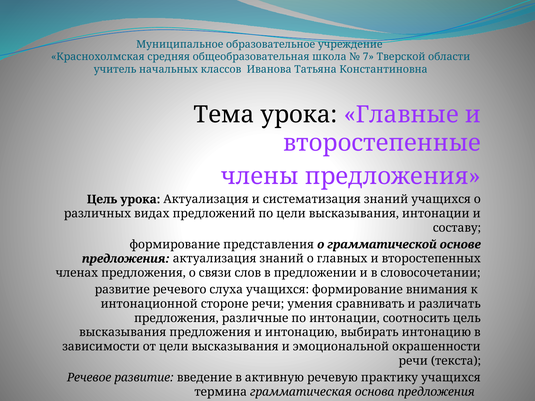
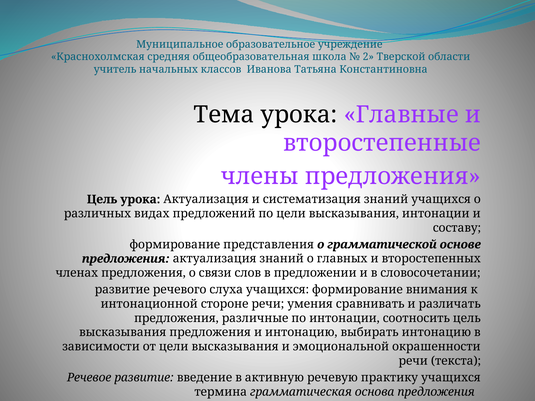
7: 7 -> 2 (368, 57)
